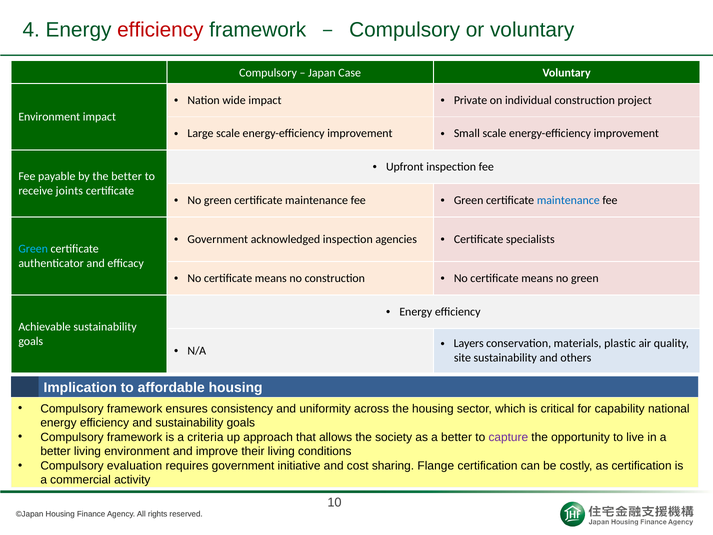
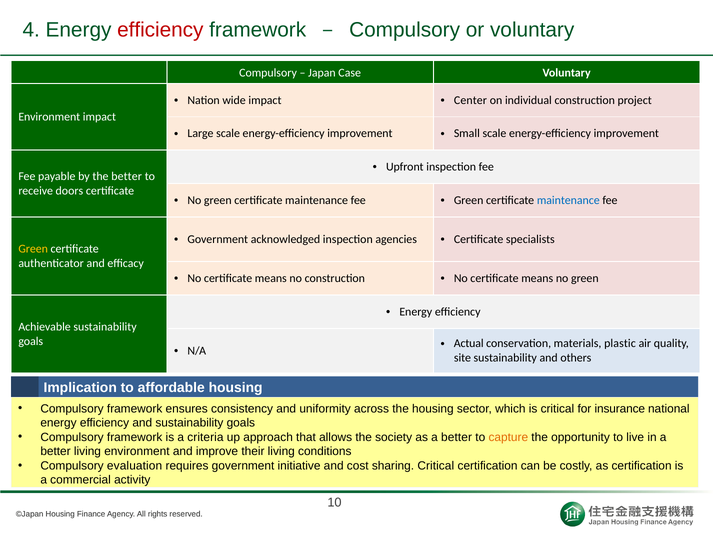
Private: Private -> Center (470, 100)
joints: joints -> doors (69, 191)
Green colour: light blue -> yellow (33, 249)
Layers: Layers -> Actual (469, 343)
capability: capability -> insurance (620, 408)
capture colour: purple -> orange (508, 437)
sharing Flange: Flange -> Critical (436, 466)
